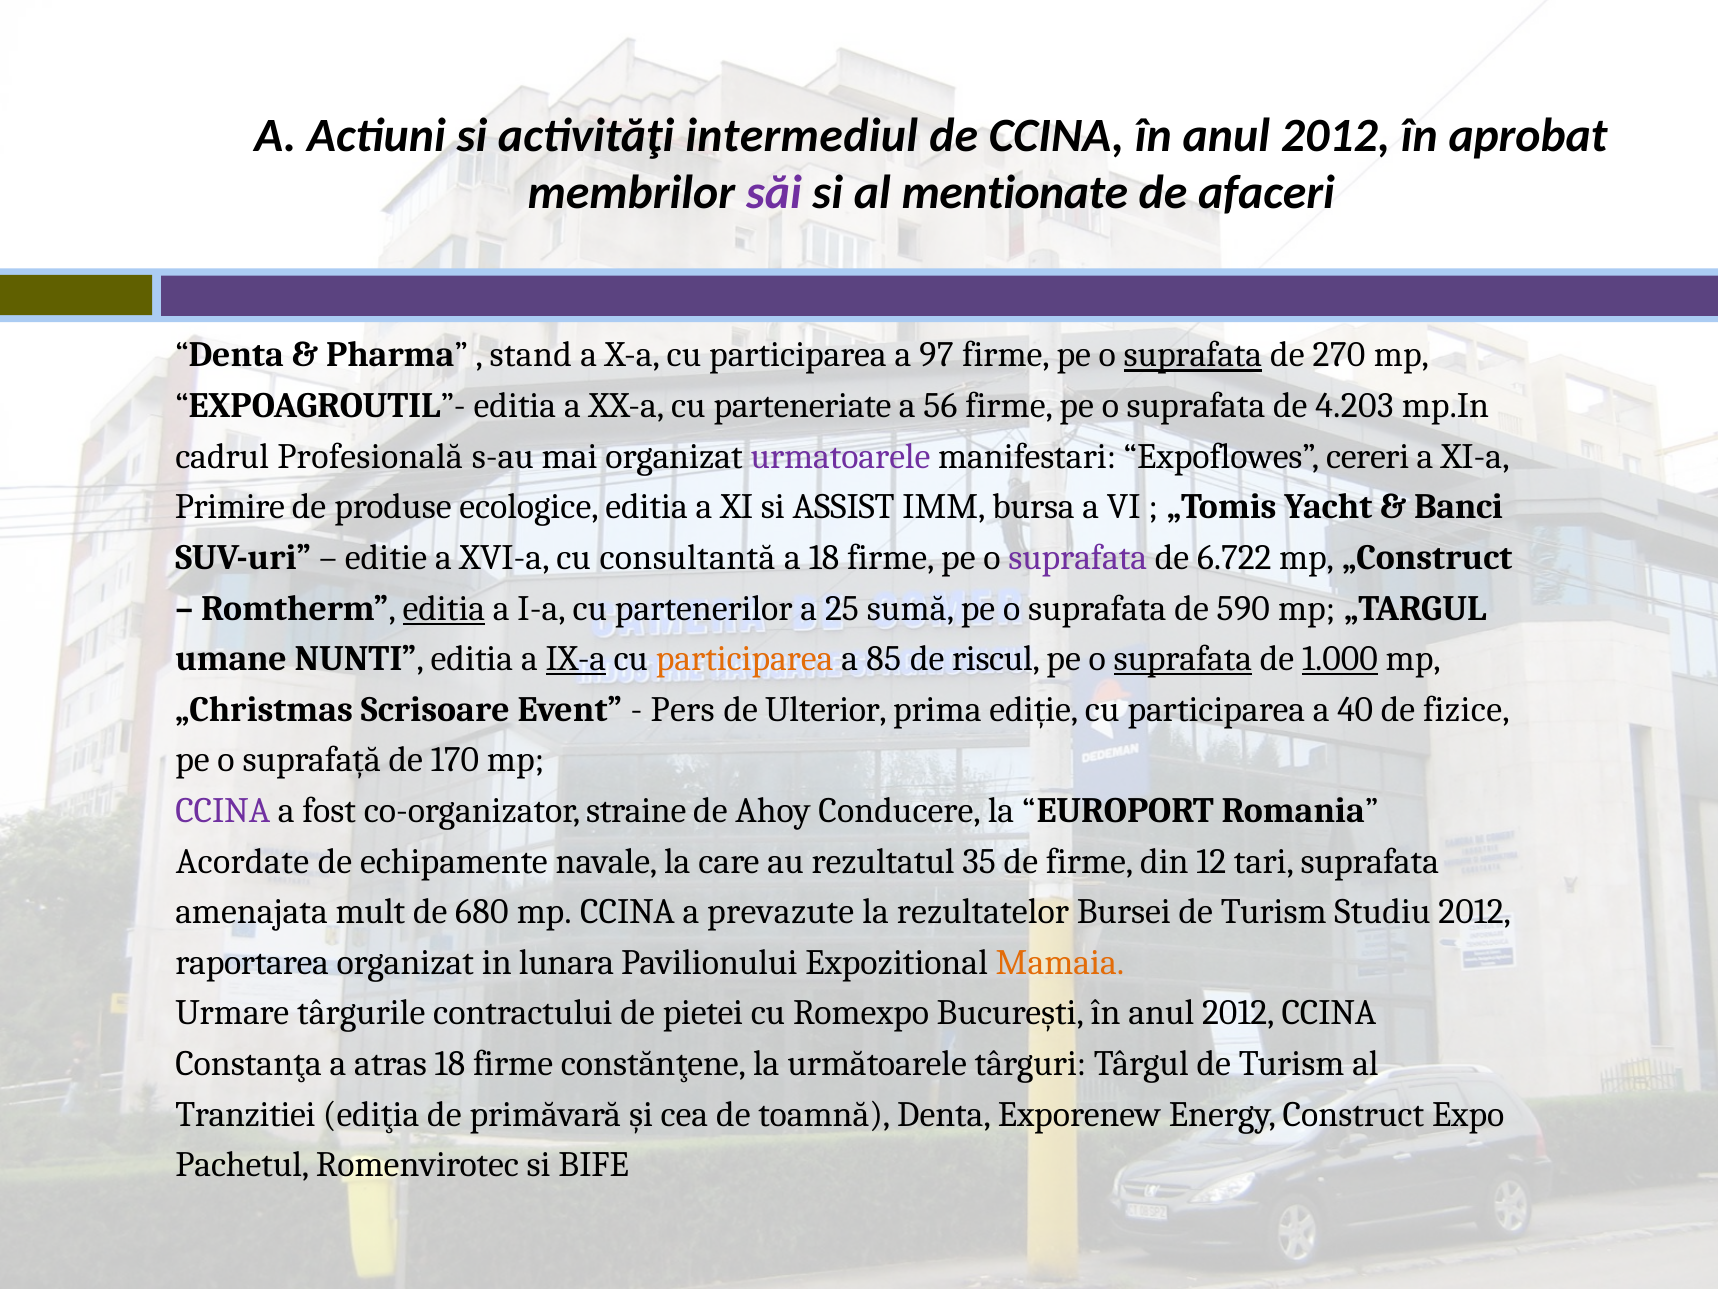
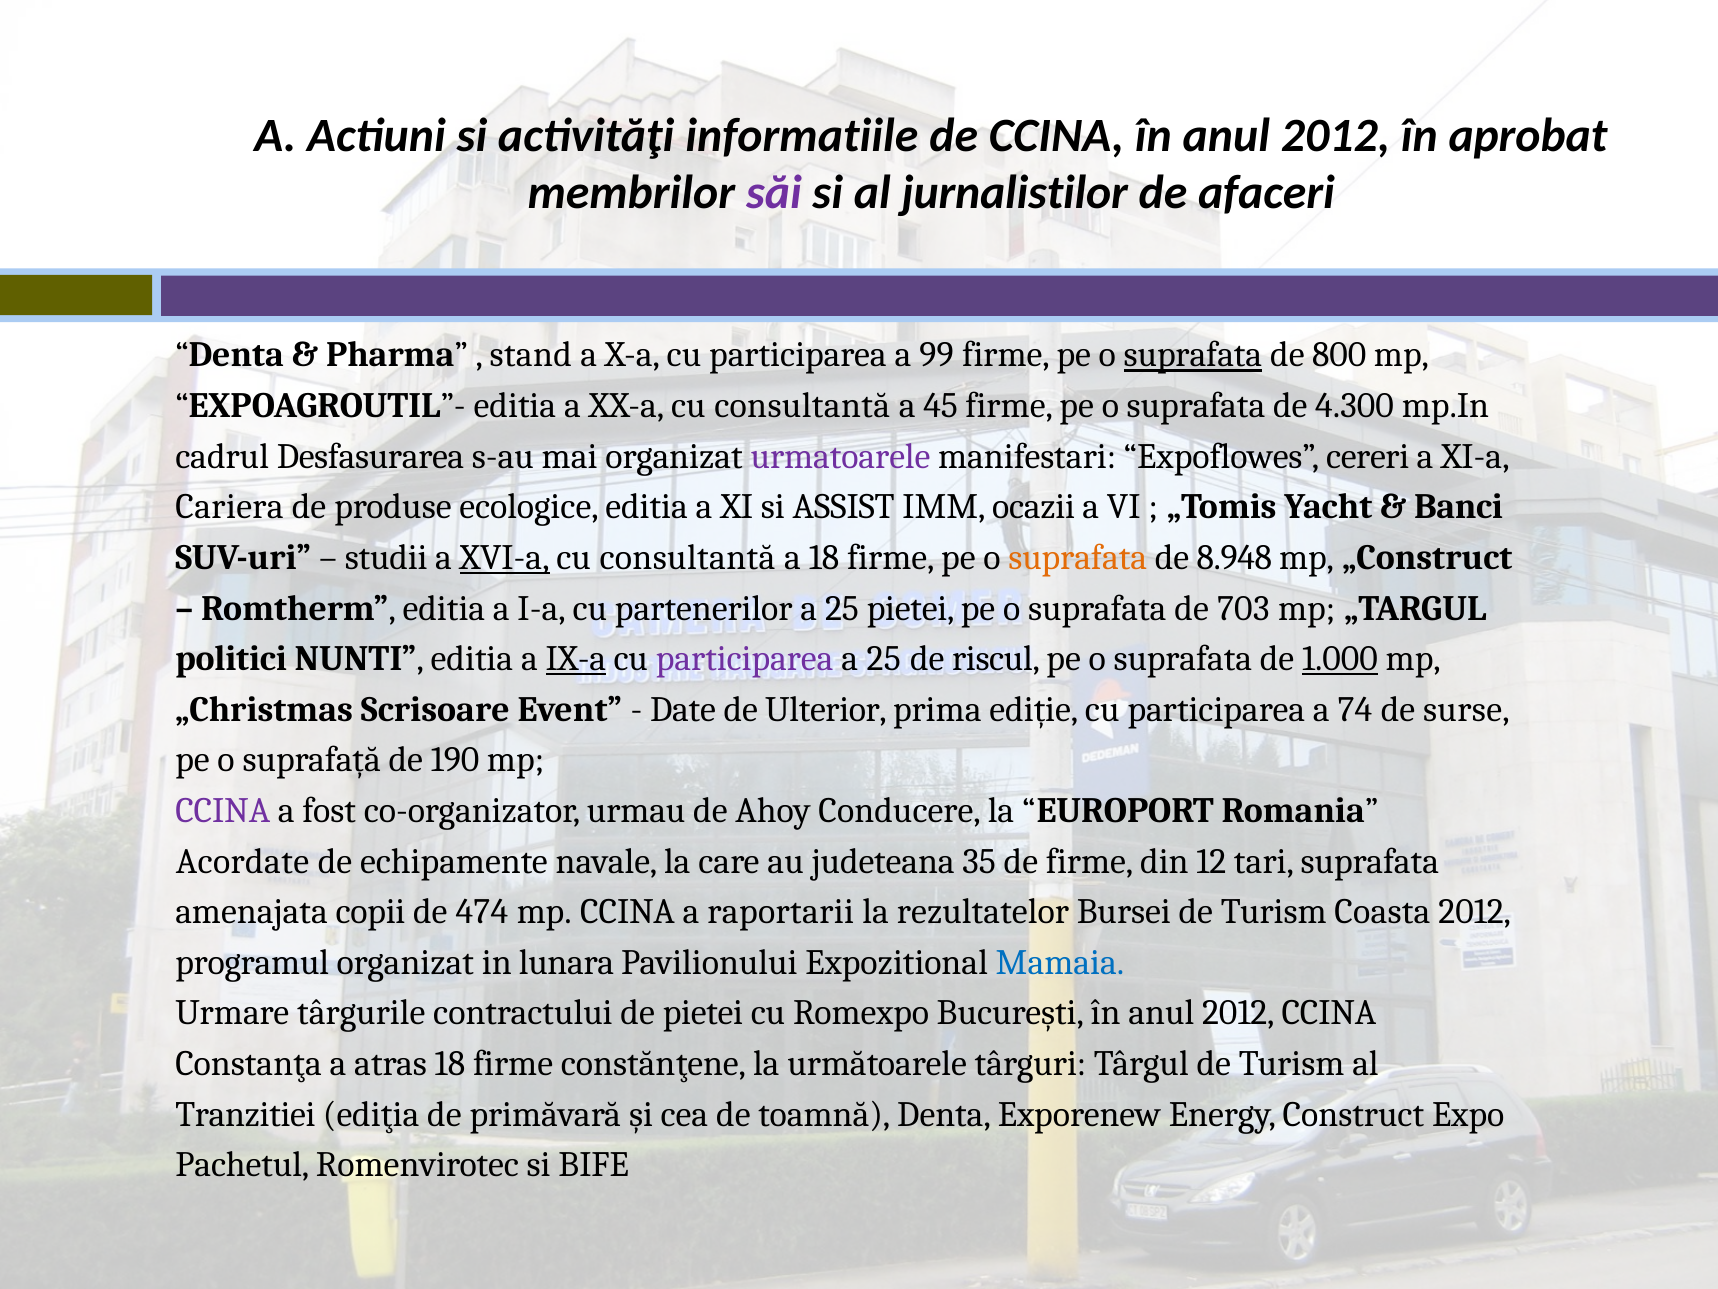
intermediul: intermediul -> informatiile (802, 135)
mentionate: mentionate -> jurnalistilor (1015, 193)
97: 97 -> 99 (937, 355)
270: 270 -> 800 (1339, 355)
XX-a cu parteneriate: parteneriate -> consultantă (802, 406)
56: 56 -> 45 (941, 406)
4.203: 4.203 -> 4.300 (1355, 406)
Profesională: Profesională -> Desfasurarea (371, 456)
Primire: Primire -> Cariera (230, 507)
bursa: bursa -> ocazii (1034, 507)
editie: editie -> studii (386, 557)
XVI-a underline: none -> present (505, 557)
suprafata colour: purple -> orange (1078, 557)
6.722: 6.722 -> 8.948 (1234, 557)
editia underline: present -> none (444, 608)
25 sumă: sumă -> pietei (911, 608)
590: 590 -> 703 (1243, 608)
umane: umane -> politici (231, 659)
participarea colour: orange -> purple (745, 659)
85: 85 -> 25 (884, 659)
suprafata underline: present -> none (1183, 659)
Pers: Pers -> Date (683, 709)
40: 40 -> 74 (1355, 709)
fizice: fizice -> surse (1466, 709)
170: 170 -> 190 (455, 760)
straine: straine -> urmau (636, 810)
rezultatul: rezultatul -> judeteana (883, 861)
mult: mult -> copii (370, 912)
680: 680 -> 474 (482, 912)
prevazute: prevazute -> raportarii (781, 912)
Studiu: Studiu -> Coasta (1383, 912)
raportarea: raportarea -> programul (252, 962)
Mamaia colour: orange -> blue (1060, 962)
